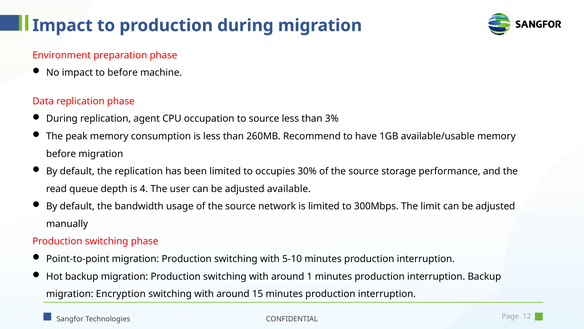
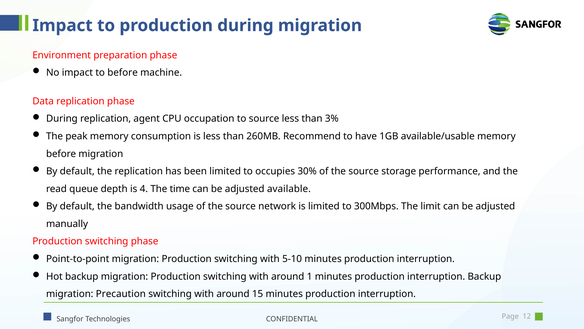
user: user -> time (180, 189)
Encryption: Encryption -> Precaution (121, 294)
